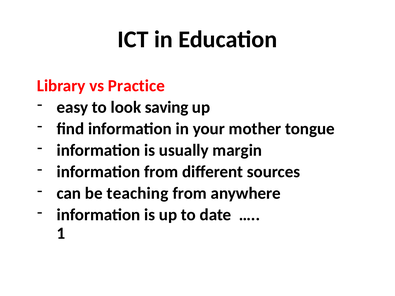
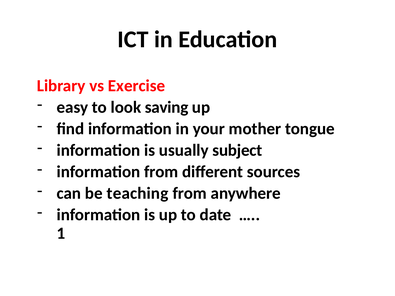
Practice: Practice -> Exercise (137, 86)
margin: margin -> subject (237, 150)
